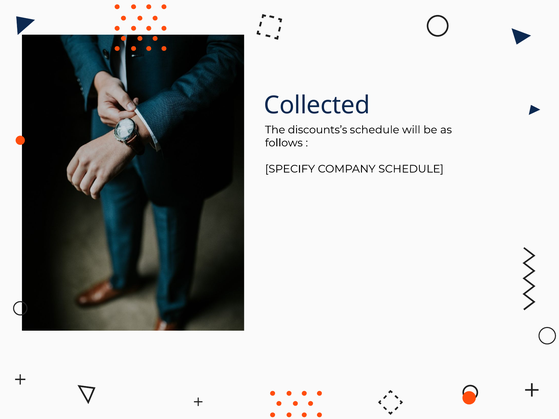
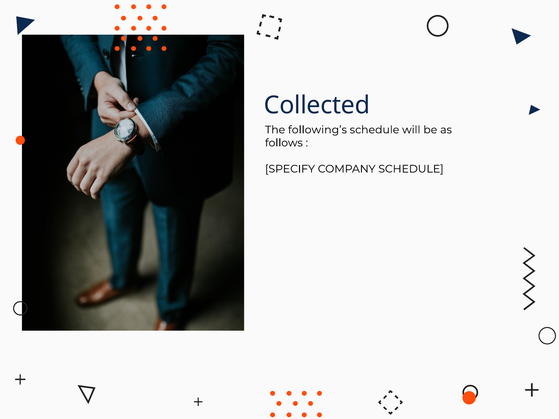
discounts’s: discounts’s -> following’s (317, 130)
